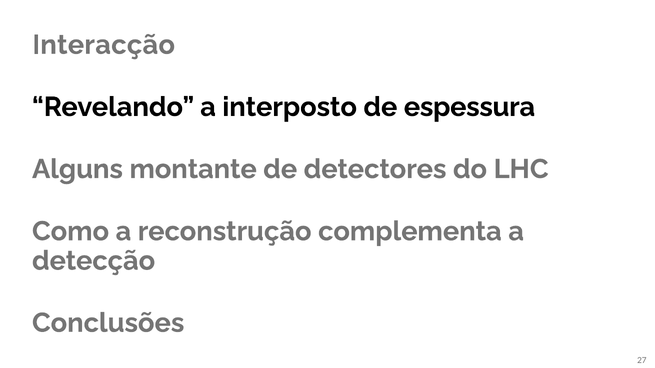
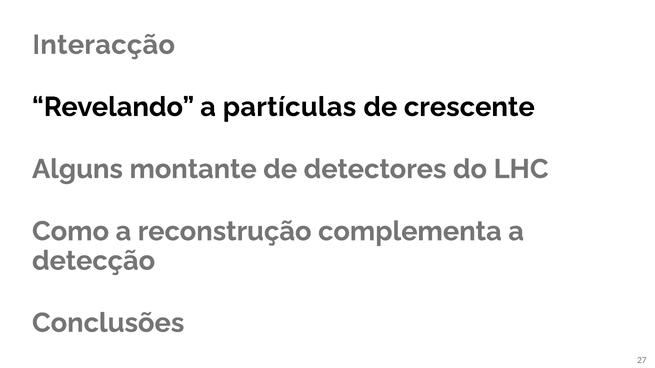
interposto: interposto -> partículas (289, 107)
espessura: espessura -> crescente (469, 107)
